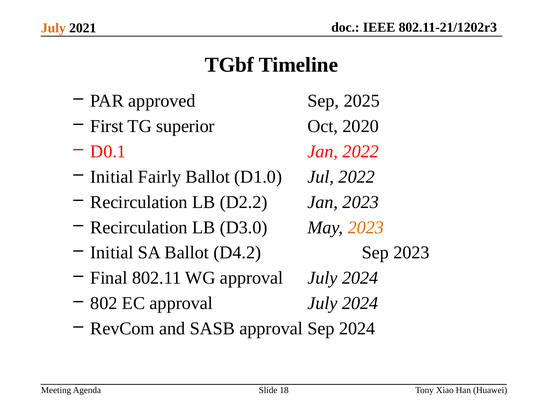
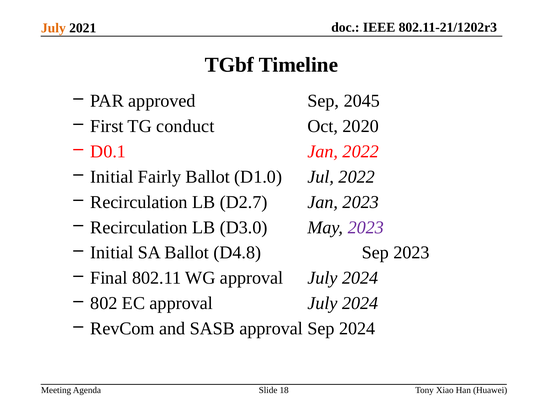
2025: 2025 -> 2045 (362, 101)
superior: superior -> conduct (185, 126)
D2.2: D2.2 -> D2.7 (244, 202)
2023 colour: orange -> purple (366, 228)
D4.2: D4.2 -> D4.8 (237, 253)
